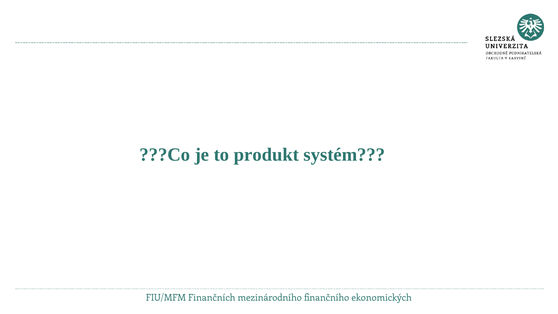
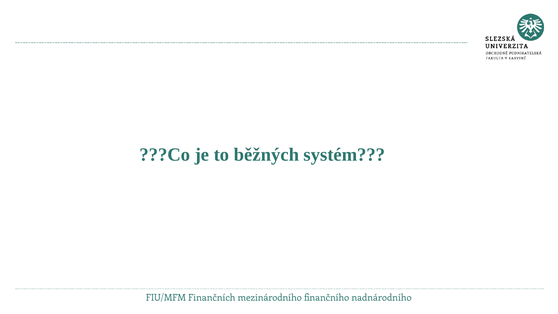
produkt: produkt -> běžných (266, 155)
ekonomických: ekonomických -> nadnárodního (382, 298)
